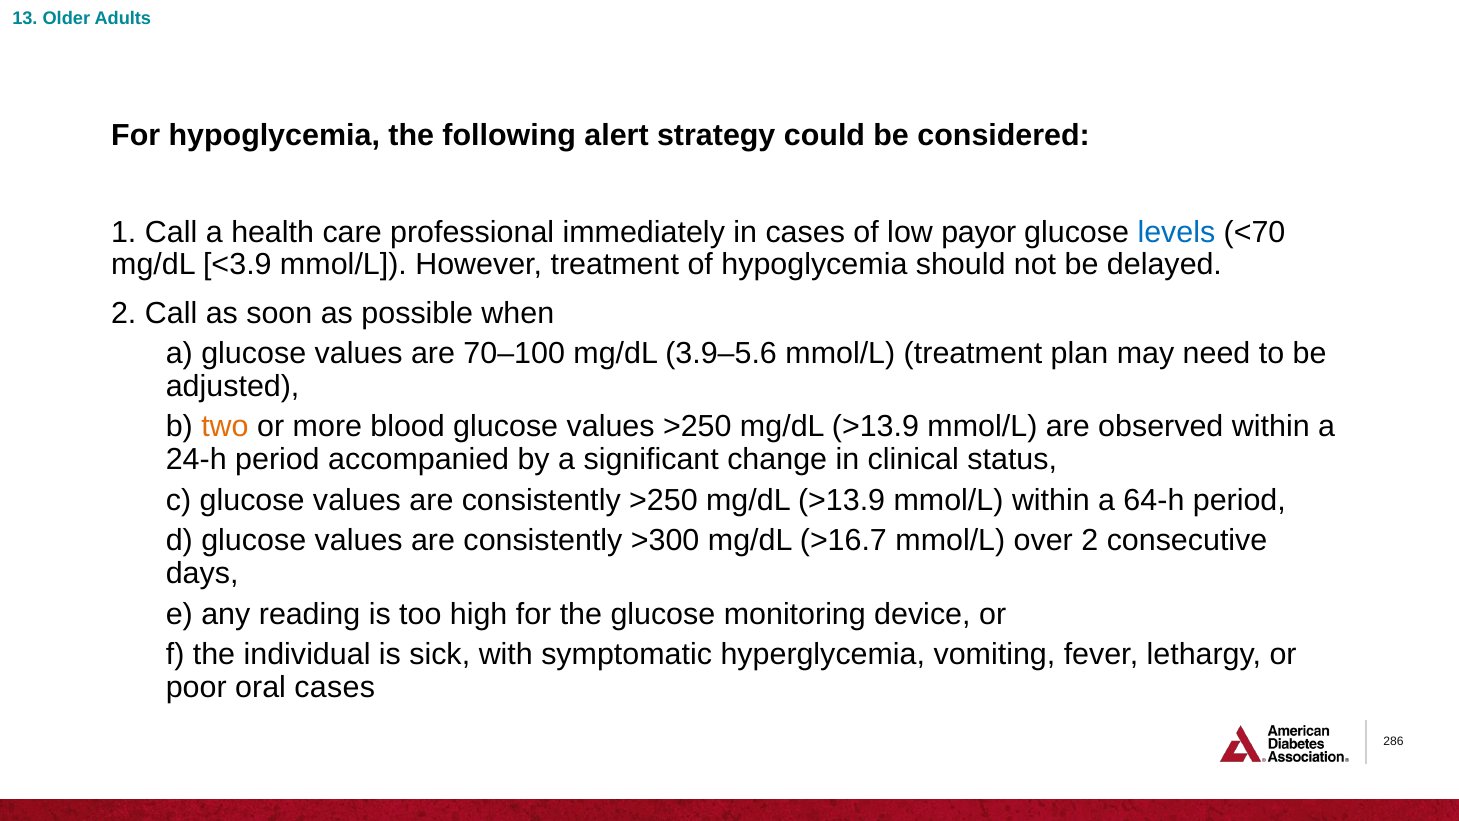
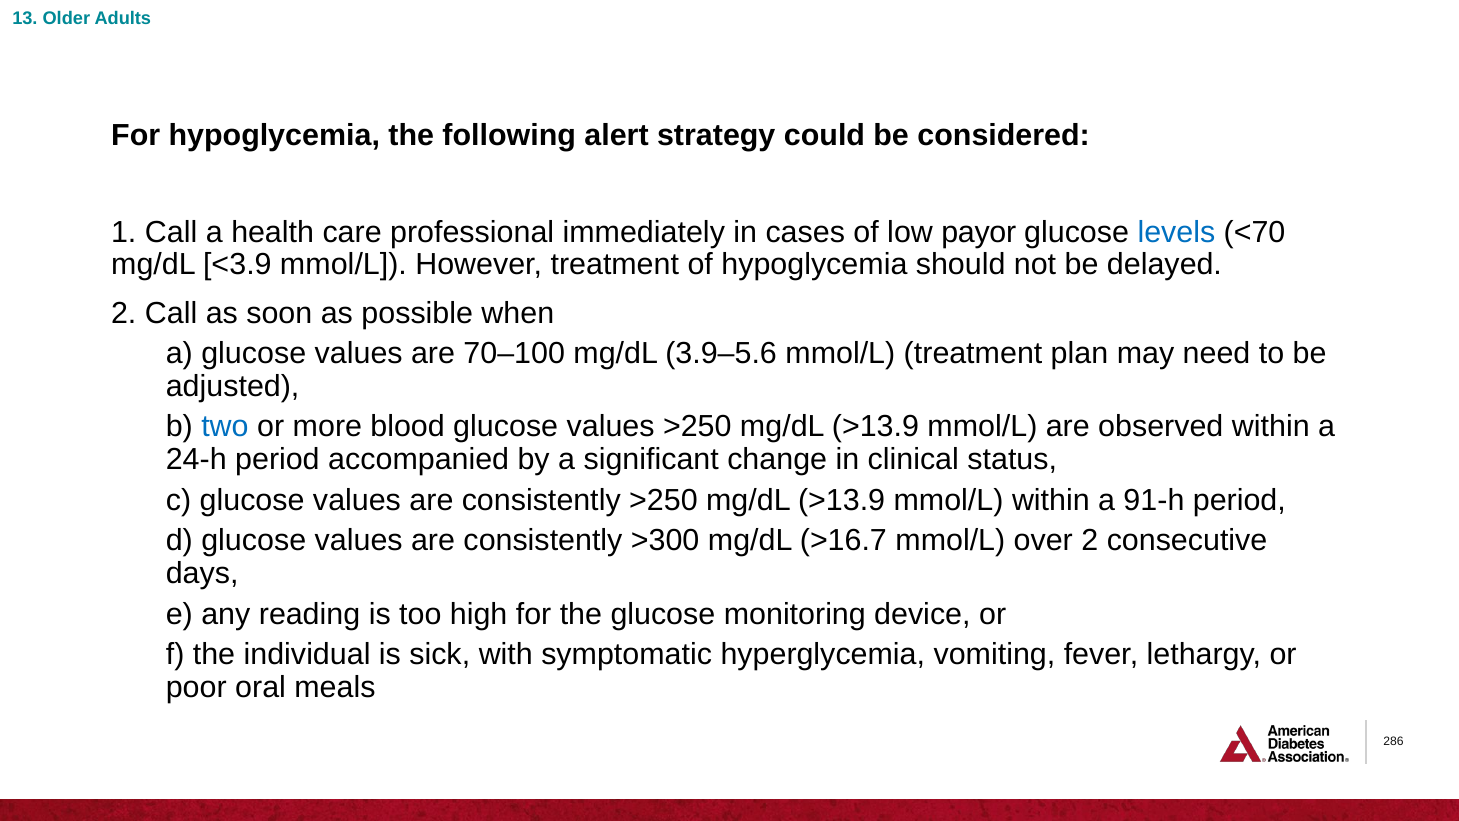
two colour: orange -> blue (225, 427)
64-h: 64-h -> 91-h (1154, 500)
oral cases: cases -> meals (335, 687)
